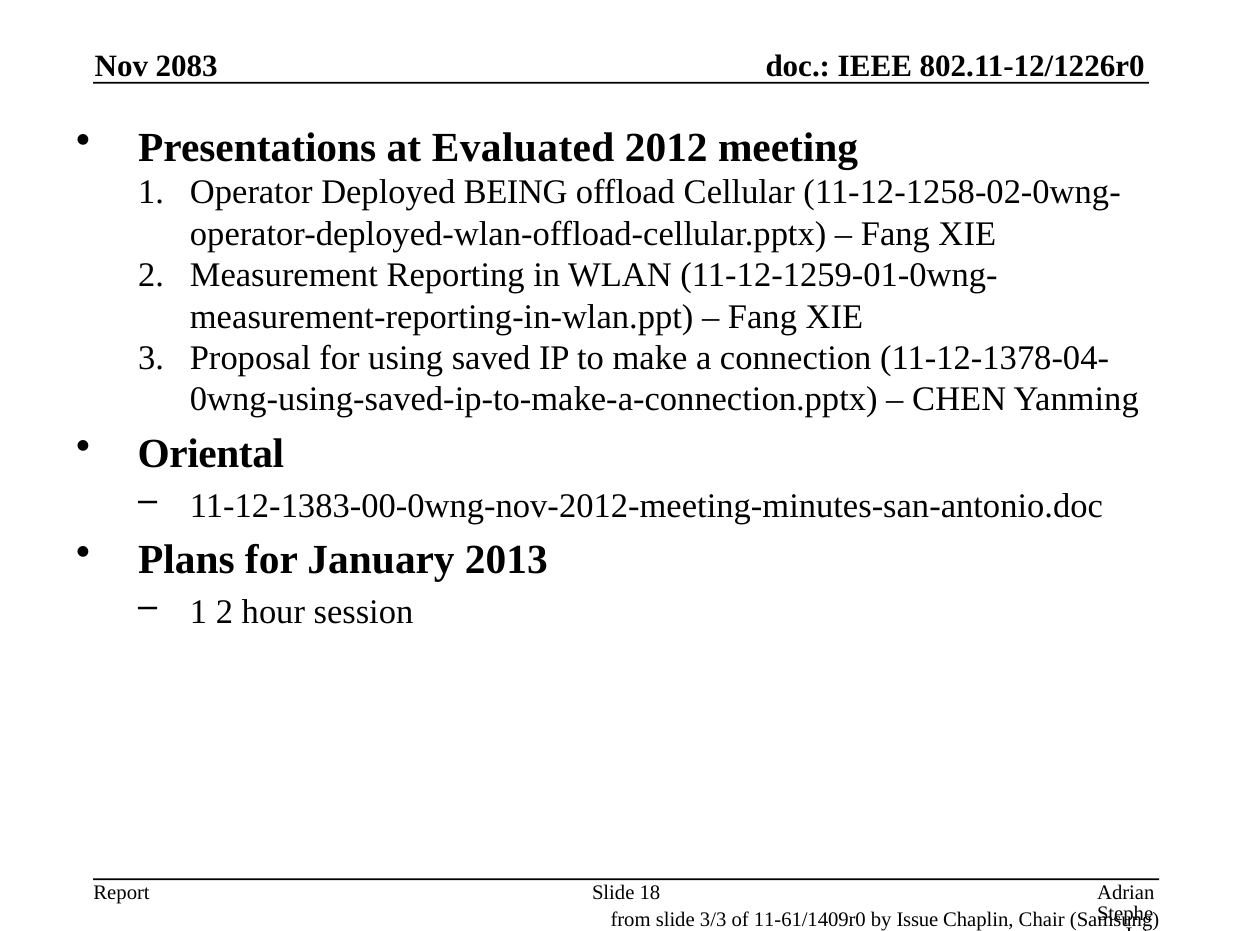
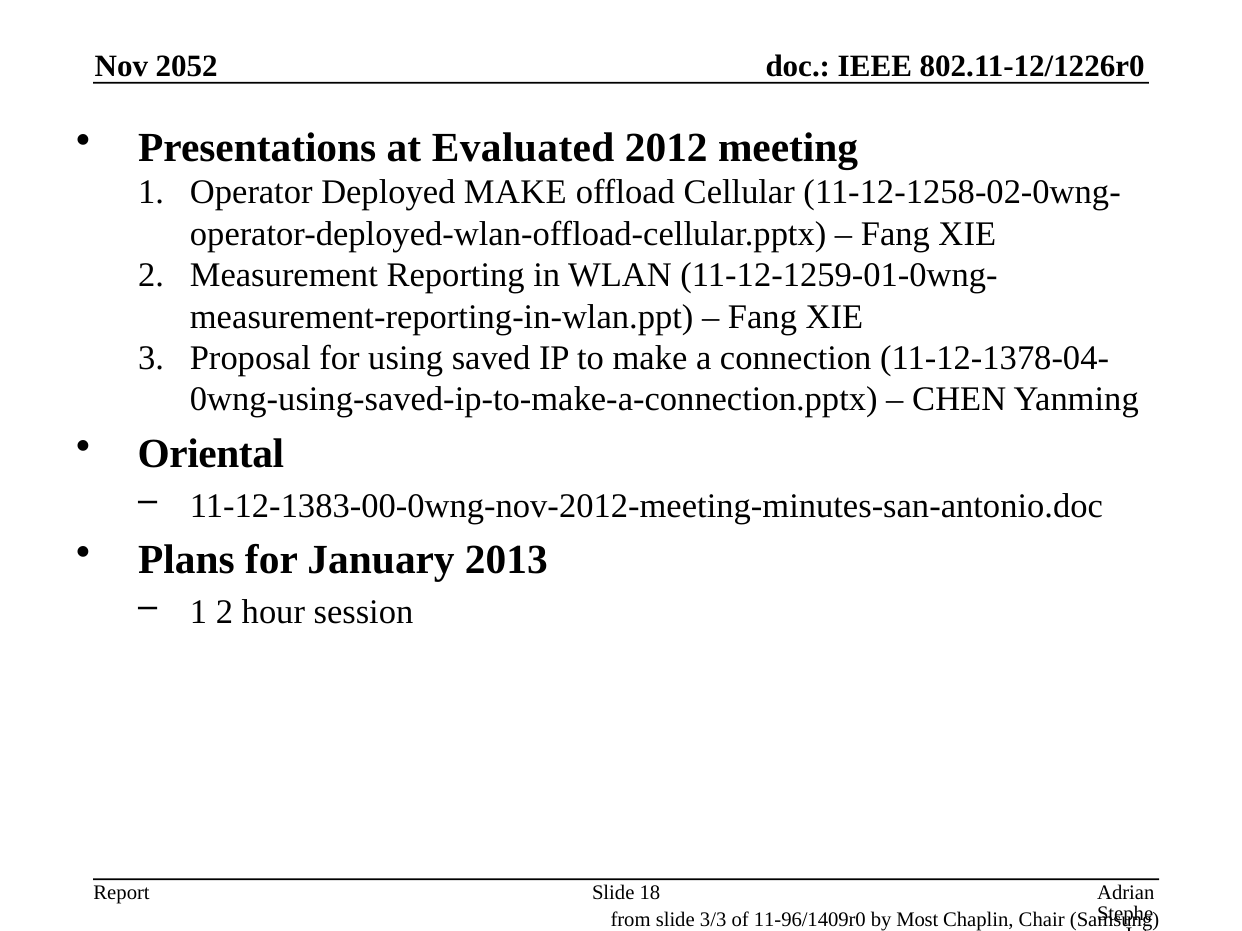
2083: 2083 -> 2052 (187, 66)
Deployed BEING: BEING -> MAKE (515, 193)
11-61/1409r0: 11-61/1409r0 -> 11-96/1409r0 (810, 921)
Issue: Issue -> Most (917, 921)
